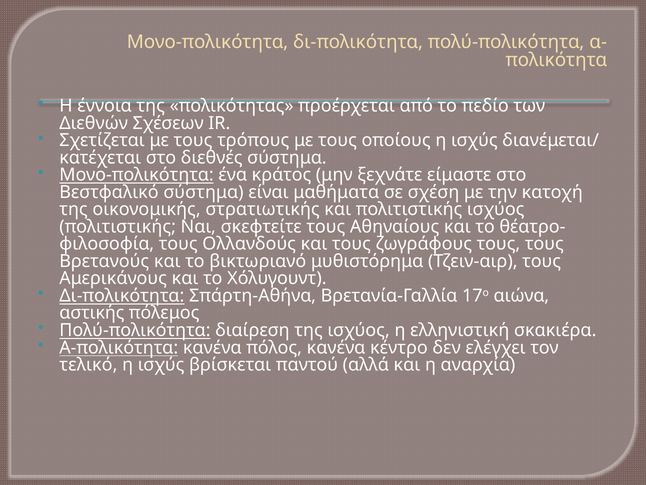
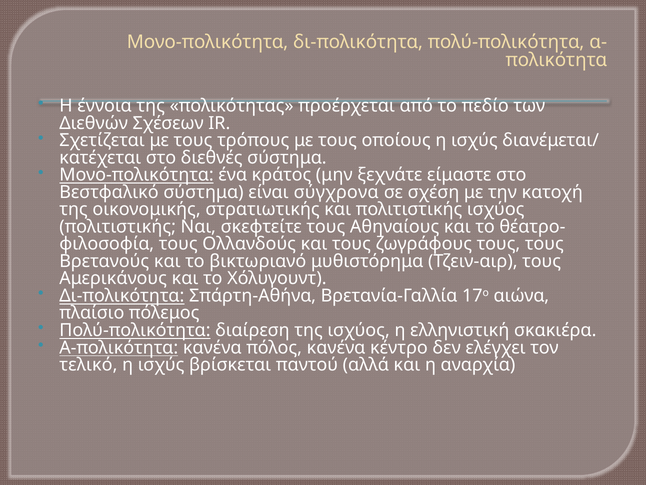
μαθήματα: μαθήματα -> σύγχρονα (336, 192)
αστικής: αστικής -> πλαίσιο (92, 313)
